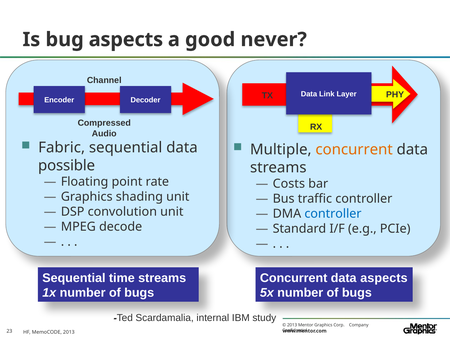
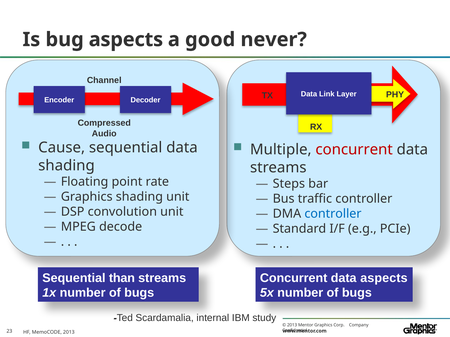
Fabric: Fabric -> Cause (62, 148)
concurrent colour: orange -> red (354, 150)
possible: possible -> shading (66, 166)
Costs: Costs -> Steps (289, 184)
time: time -> than (122, 278)
